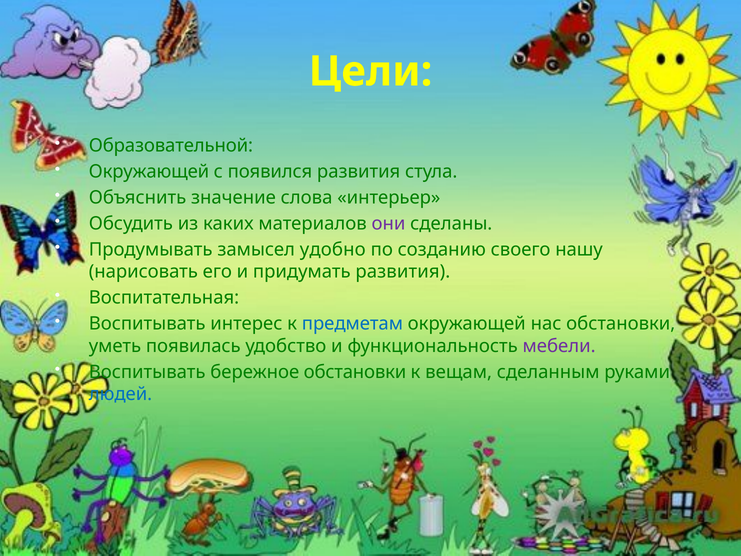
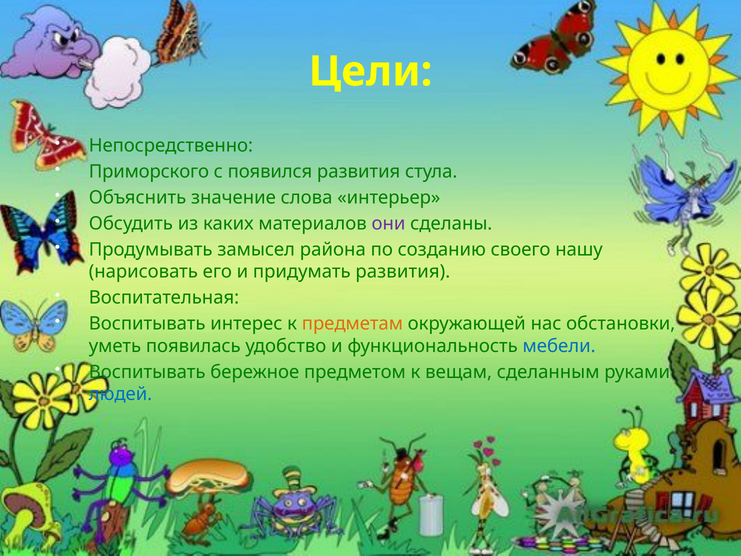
Образовательной: Образовательной -> Непосредственно (171, 146)
Окружающей: Окружающей -> Приморского (149, 172)
удобно: удобно -> района (333, 249)
предметам colour: blue -> orange (352, 324)
мебели colour: purple -> blue (559, 346)
бережное обстановки: обстановки -> предметом (355, 372)
